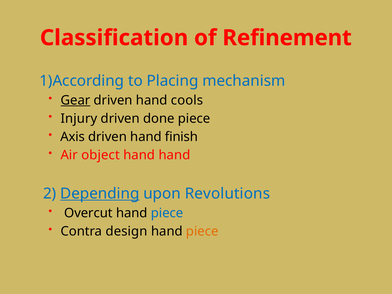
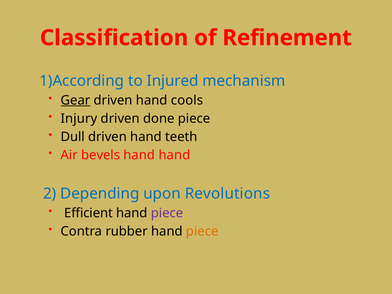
Placing: Placing -> Injured (173, 81)
Axis: Axis -> Dull (73, 137)
finish: finish -> teeth (181, 137)
object: object -> bevels (101, 155)
Depending underline: present -> none (100, 194)
Overcut: Overcut -> Efficient (88, 213)
piece colour: blue -> purple (167, 213)
design: design -> rubber (127, 231)
